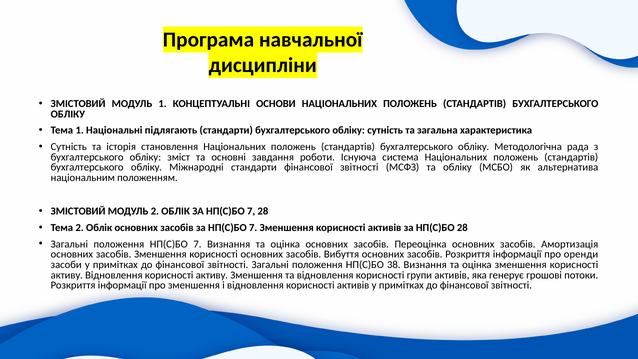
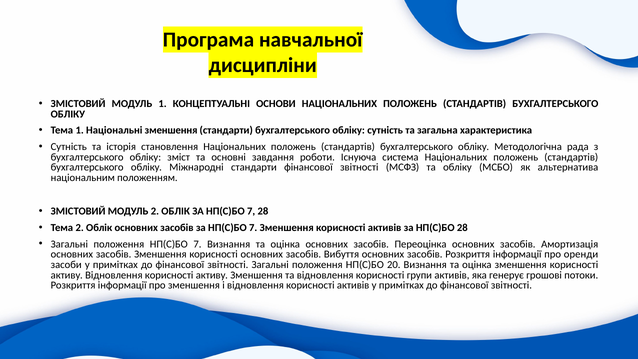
Національні підлягають: підлягають -> зменшення (171, 130)
38: 38 -> 20 (394, 265)
